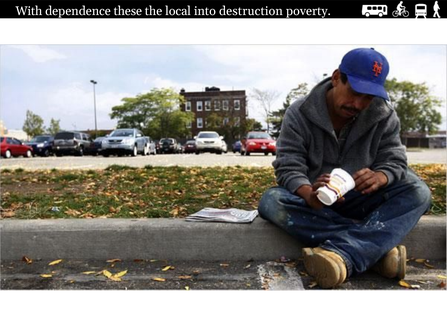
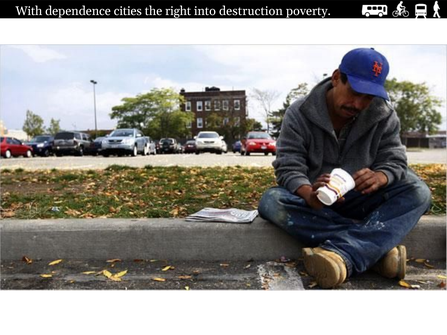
these: these -> cities (128, 11)
local: local -> right (178, 11)
